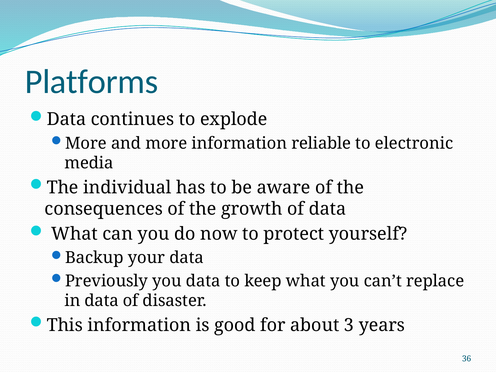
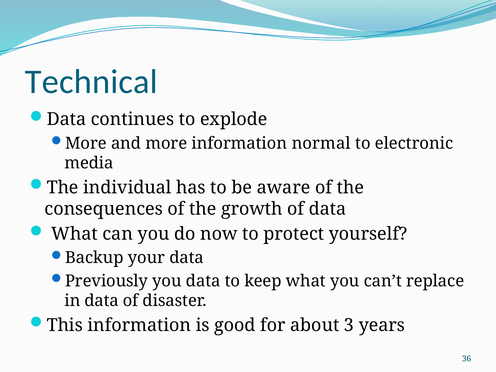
Platforms: Platforms -> Technical (91, 82)
reliable: reliable -> normal (321, 143)
